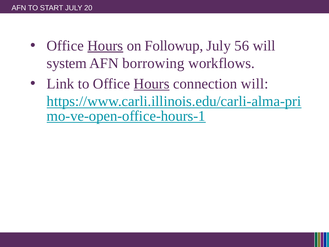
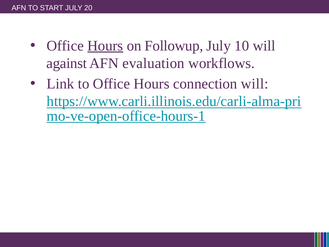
56: 56 -> 10 (242, 46)
system: system -> against (67, 63)
borrowing: borrowing -> evaluation (153, 63)
Hours underline: present -> none (152, 84)
